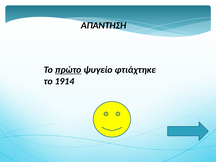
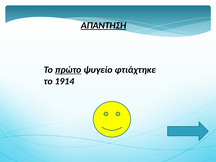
ΑΠΑΝΤΗΣΗ underline: none -> present (104, 25)
